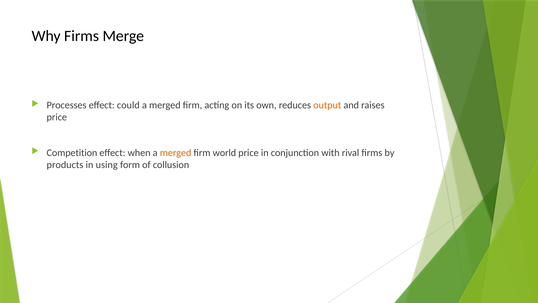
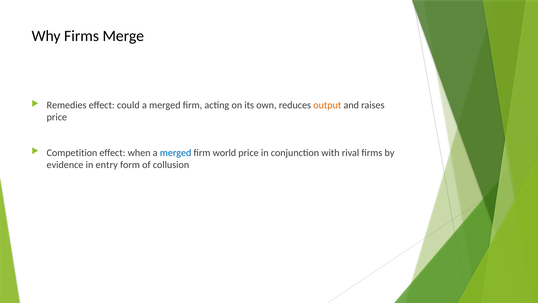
Processes: Processes -> Remedies (67, 105)
merged colour: orange -> blue (176, 153)
products: products -> evidence (65, 165)
using: using -> entry (107, 165)
